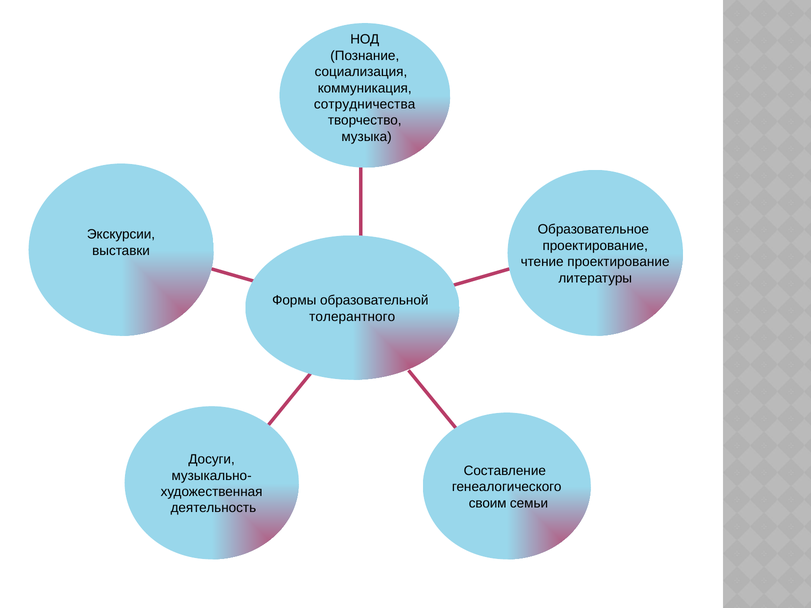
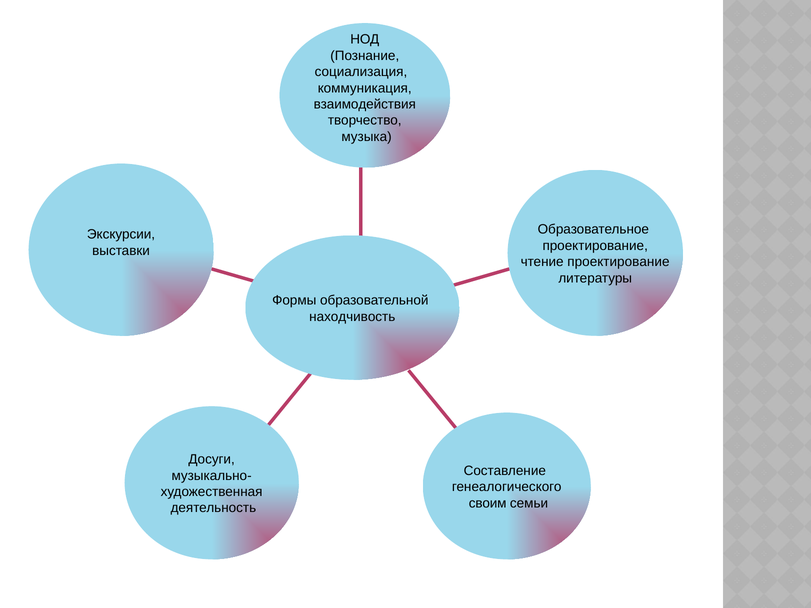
сотрудничества: сотрудничества -> взаимодействия (365, 104)
толерантного: толерантного -> находчивость (352, 317)
